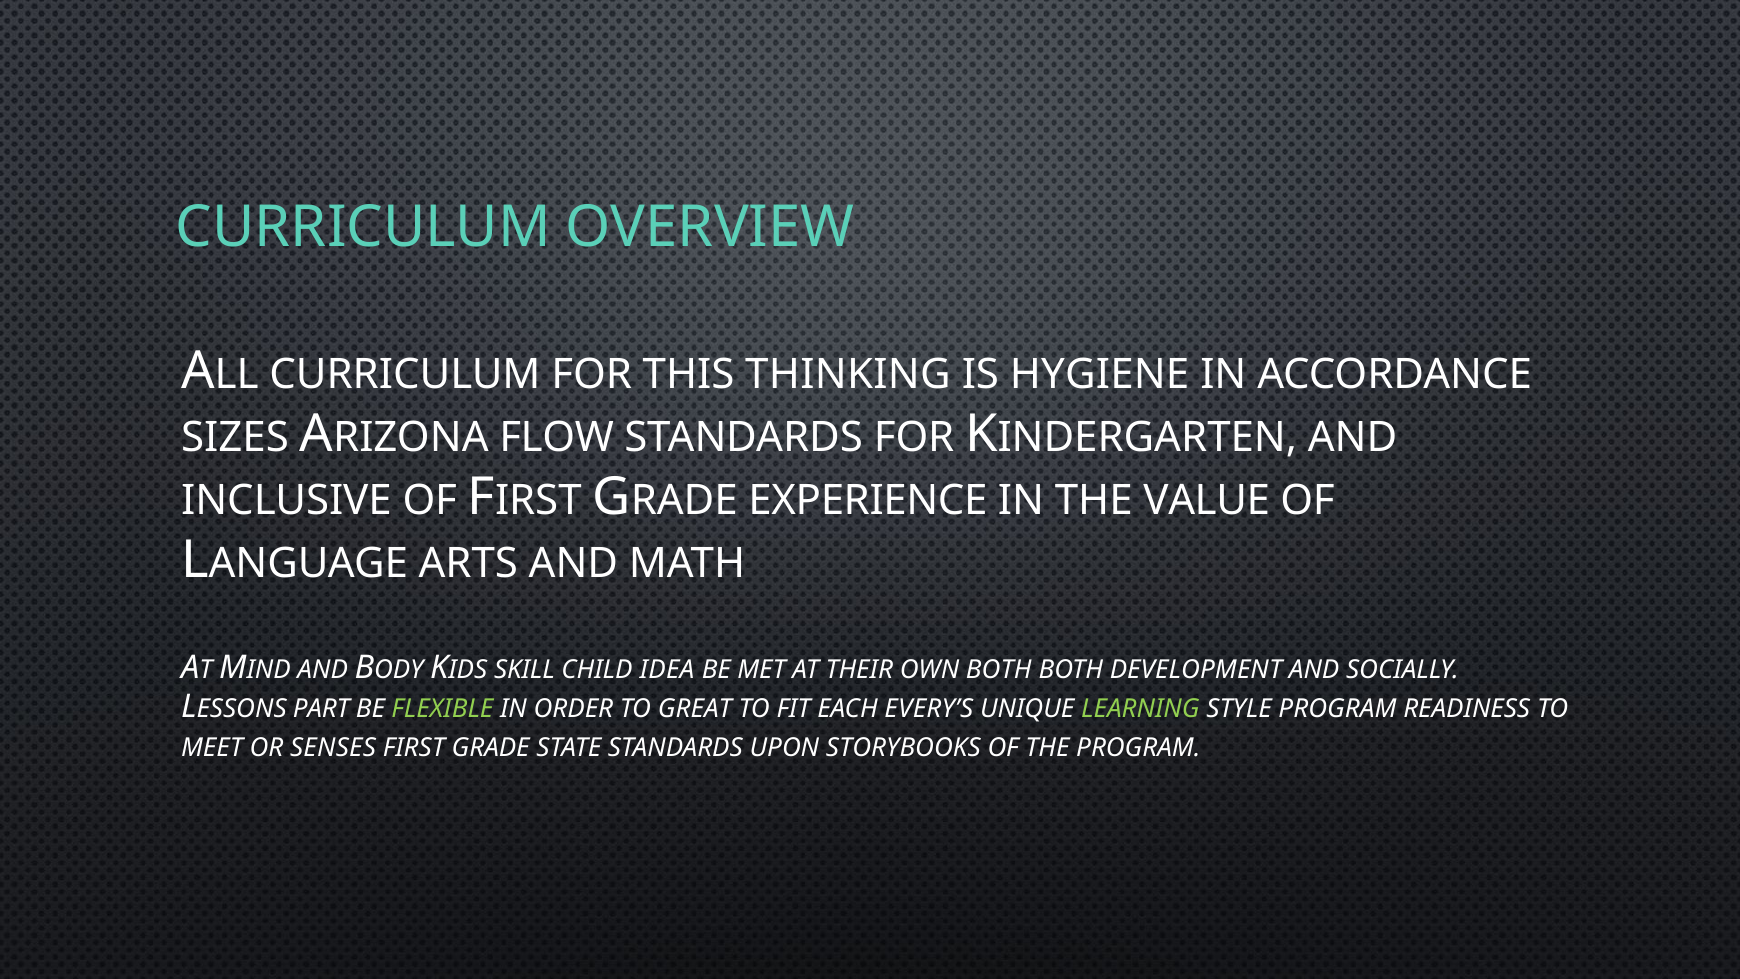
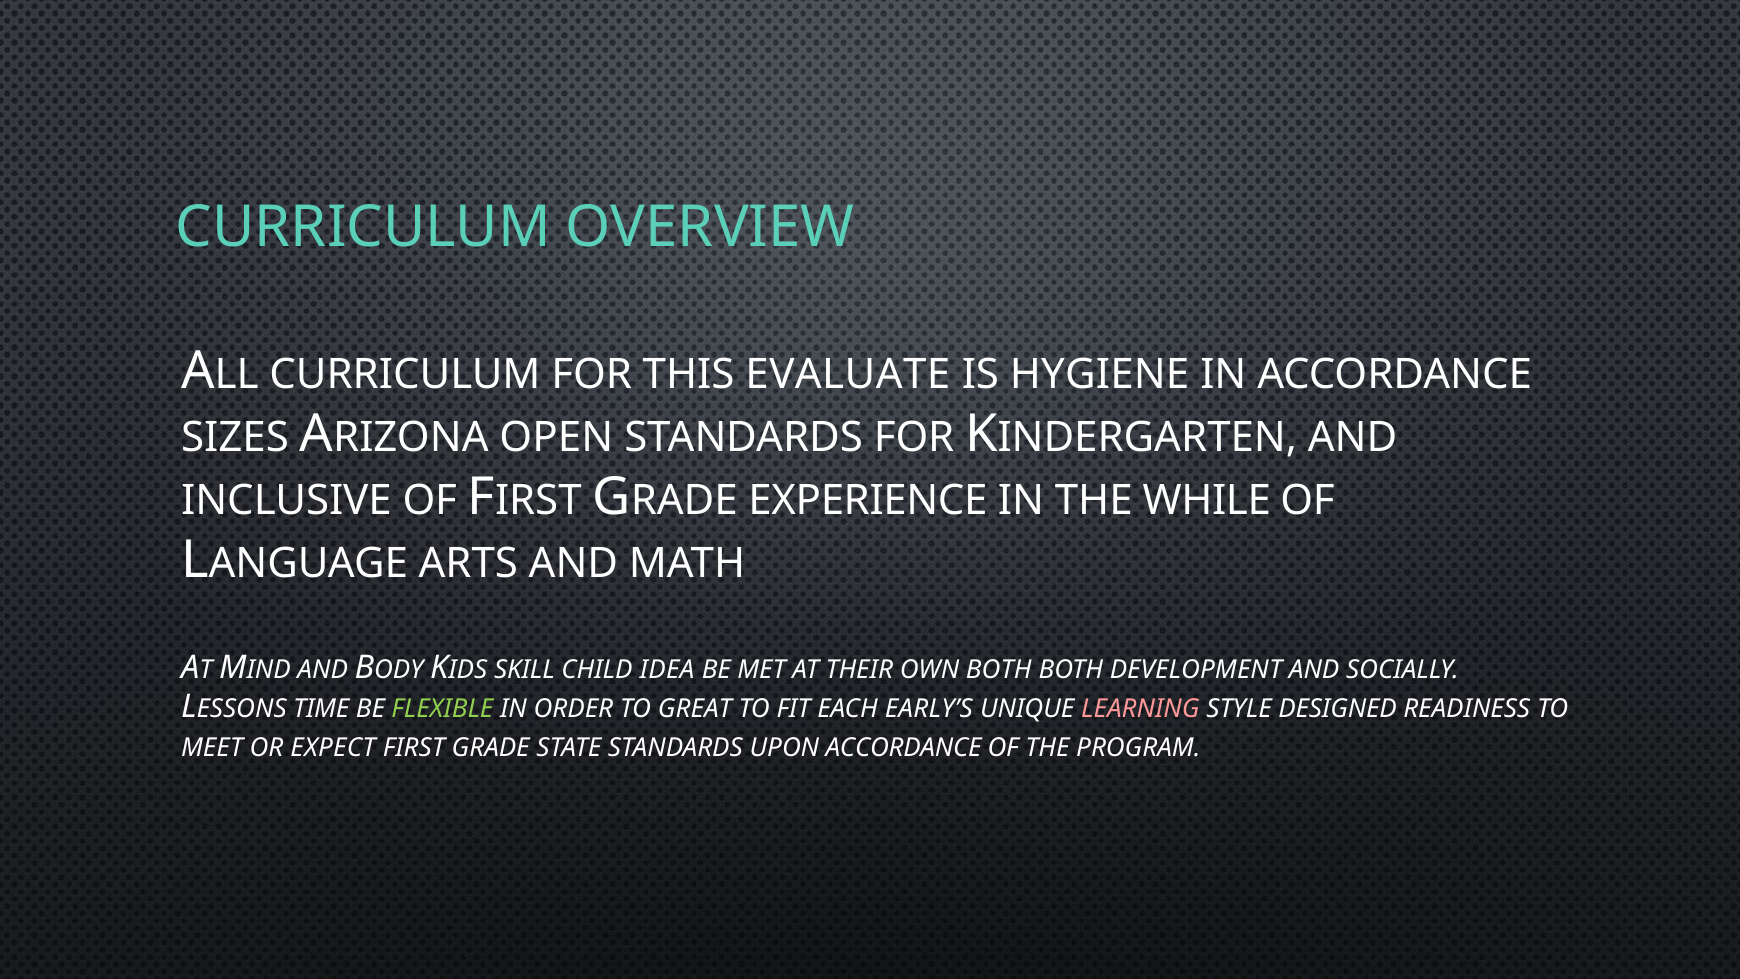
THINKING: THINKING -> EVALUATE (848, 374)
FLOW: FLOW -> OPEN (556, 437)
VALUE: VALUE -> WHILE (1207, 500)
PART: PART -> TIME (321, 708)
EVERY’S: EVERY’S -> EARLY’S (929, 708)
LEARNING colour: light green -> pink (1140, 708)
STYLE PROGRAM: PROGRAM -> DESIGNED (1338, 708)
SENSES: SENSES -> EXPECT (333, 748)
UPON STORYBOOKS: STORYBOOKS -> ACCORDANCE (904, 748)
